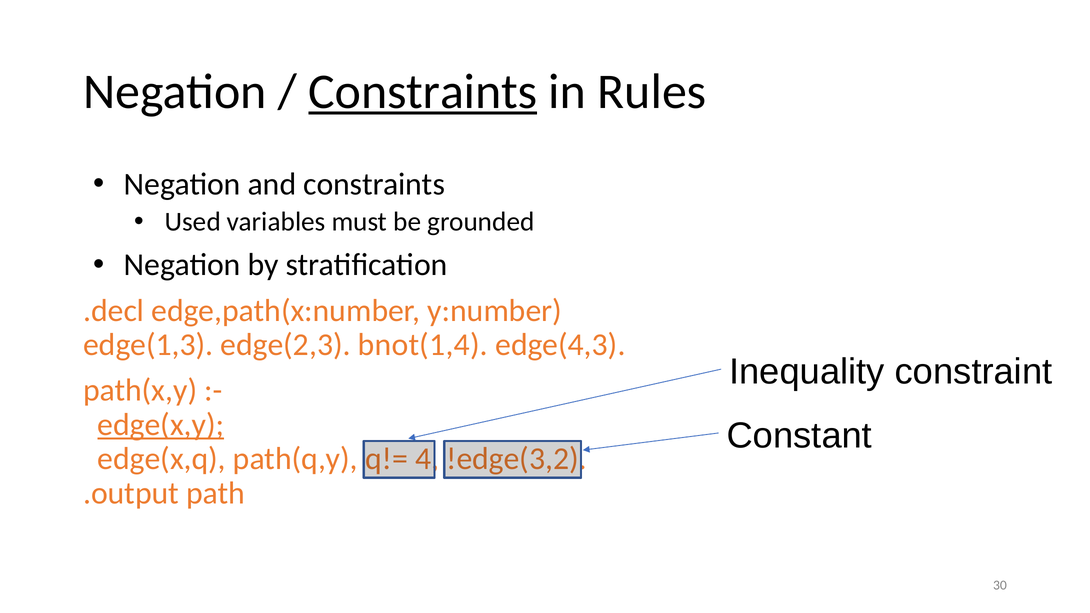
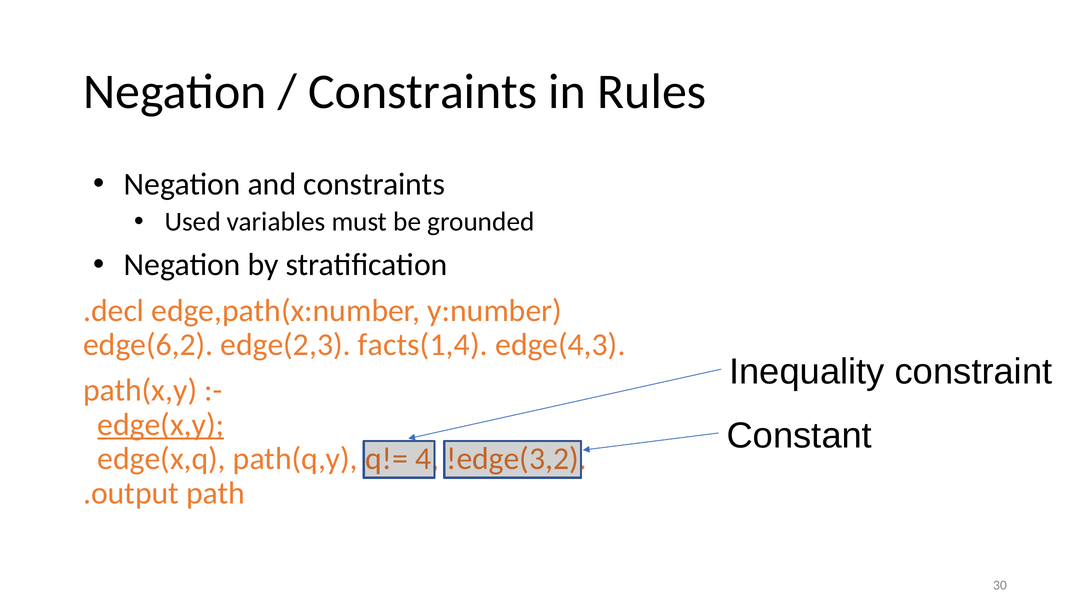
Constraints underline: present -> none (423, 92)
edge(1,3: edge(1,3 -> edge(6,2 (148, 345)
bnot(1,4: bnot(1,4 -> facts(1,4 (423, 345)
